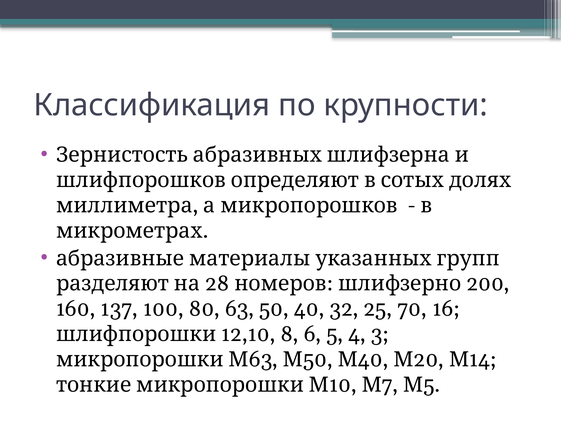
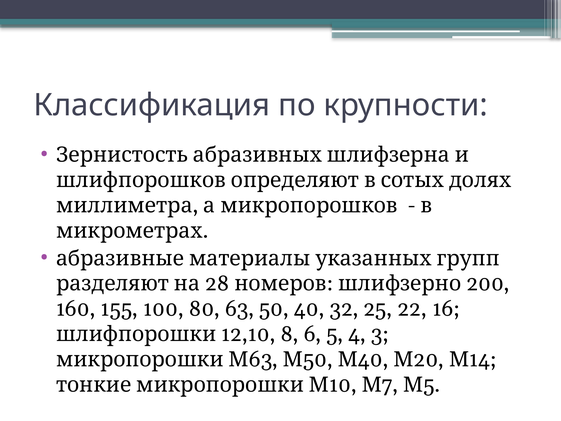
137: 137 -> 155 (119, 309)
70: 70 -> 22 (412, 309)
